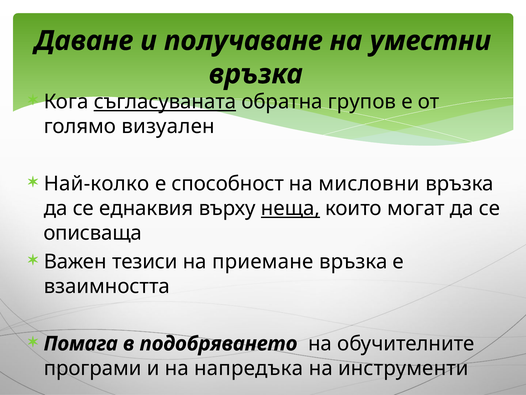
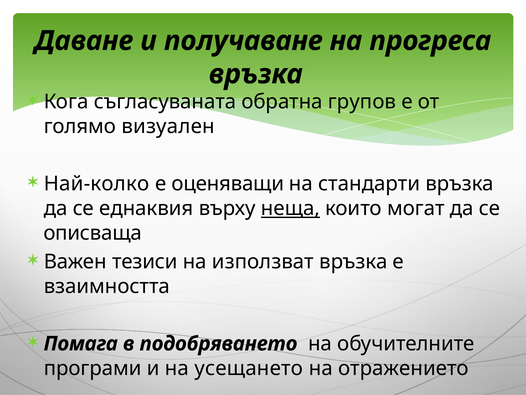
уместни: уместни -> прогреса (430, 41)
съгласуваната underline: present -> none (165, 102)
способност: способност -> оценяващи (228, 184)
мисловни: мисловни -> стандарти (369, 184)
приемане: приемане -> използват (263, 261)
напредъка: напредъка -> усещането (249, 368)
инструменти: инструменти -> отражението (403, 368)
